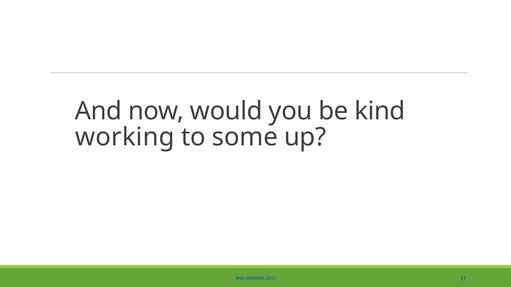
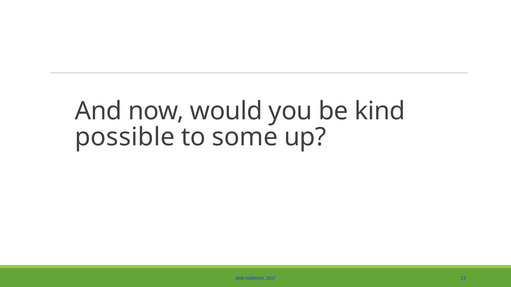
working: working -> possible (125, 137)
